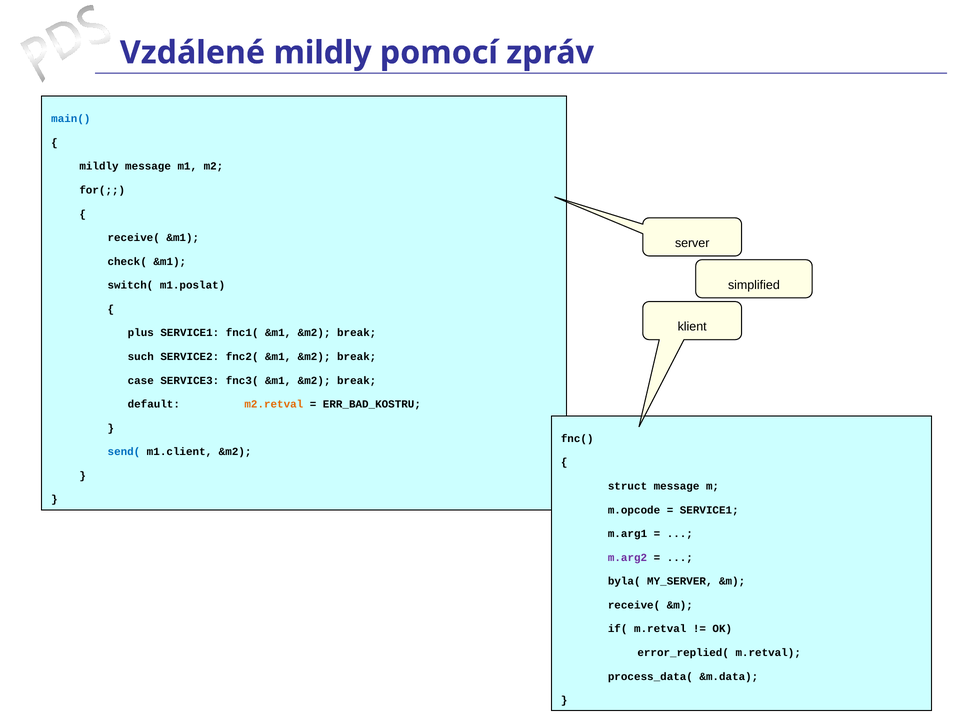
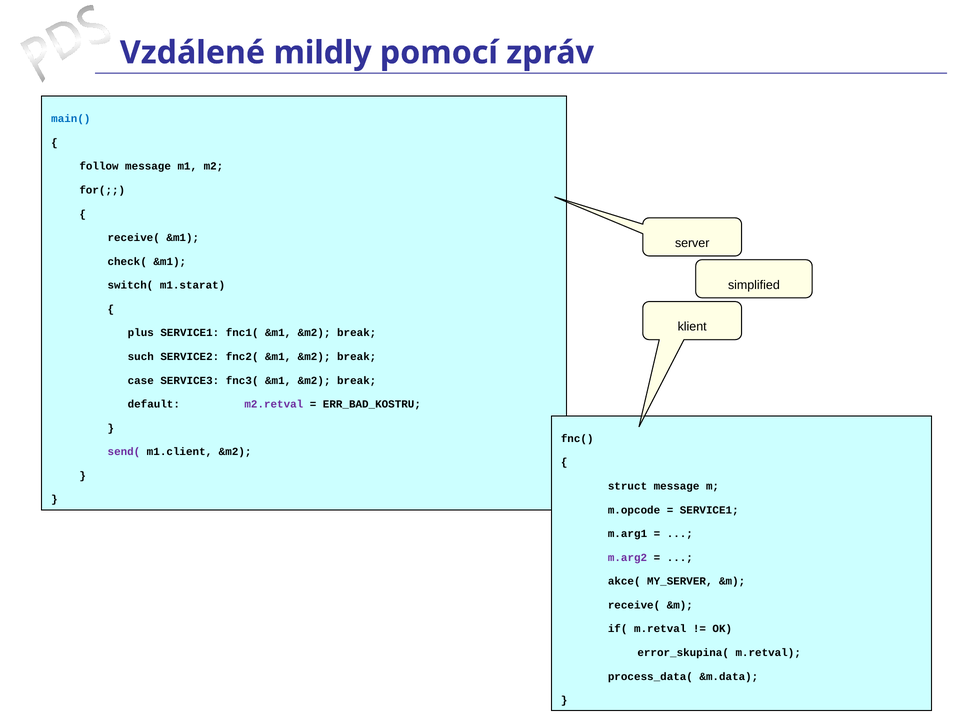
mildly: mildly -> follow (99, 166)
m1.poslat: m1.poslat -> m1.starat (193, 285)
m2.retval colour: orange -> purple (274, 404)
send( colour: blue -> purple (124, 451)
byla(: byla( -> akce( (624, 581)
error_replied(: error_replied( -> error_skupina( (683, 652)
